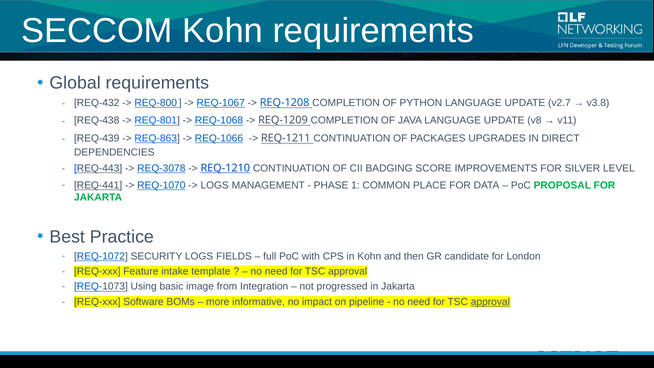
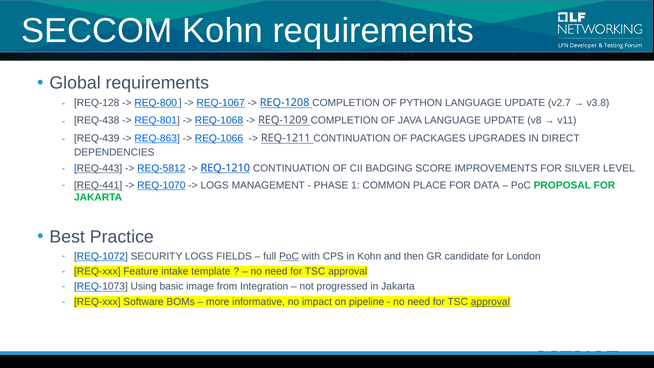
REQ-432: REQ-432 -> REQ-128 (97, 103)
REQ-3078: REQ-3078 -> REQ-5812 (161, 168)
PoC underline: none -> present (289, 256)
